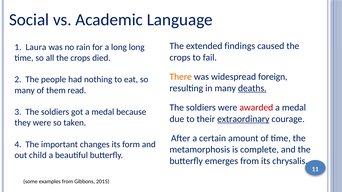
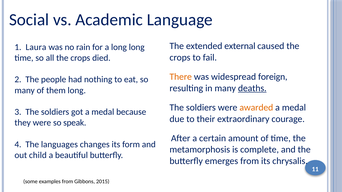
findings: findings -> external (240, 46)
them read: read -> long (77, 90)
awarded colour: red -> orange (256, 108)
extraordinary underline: present -> none (243, 119)
taken: taken -> speak (75, 123)
important: important -> languages (59, 145)
